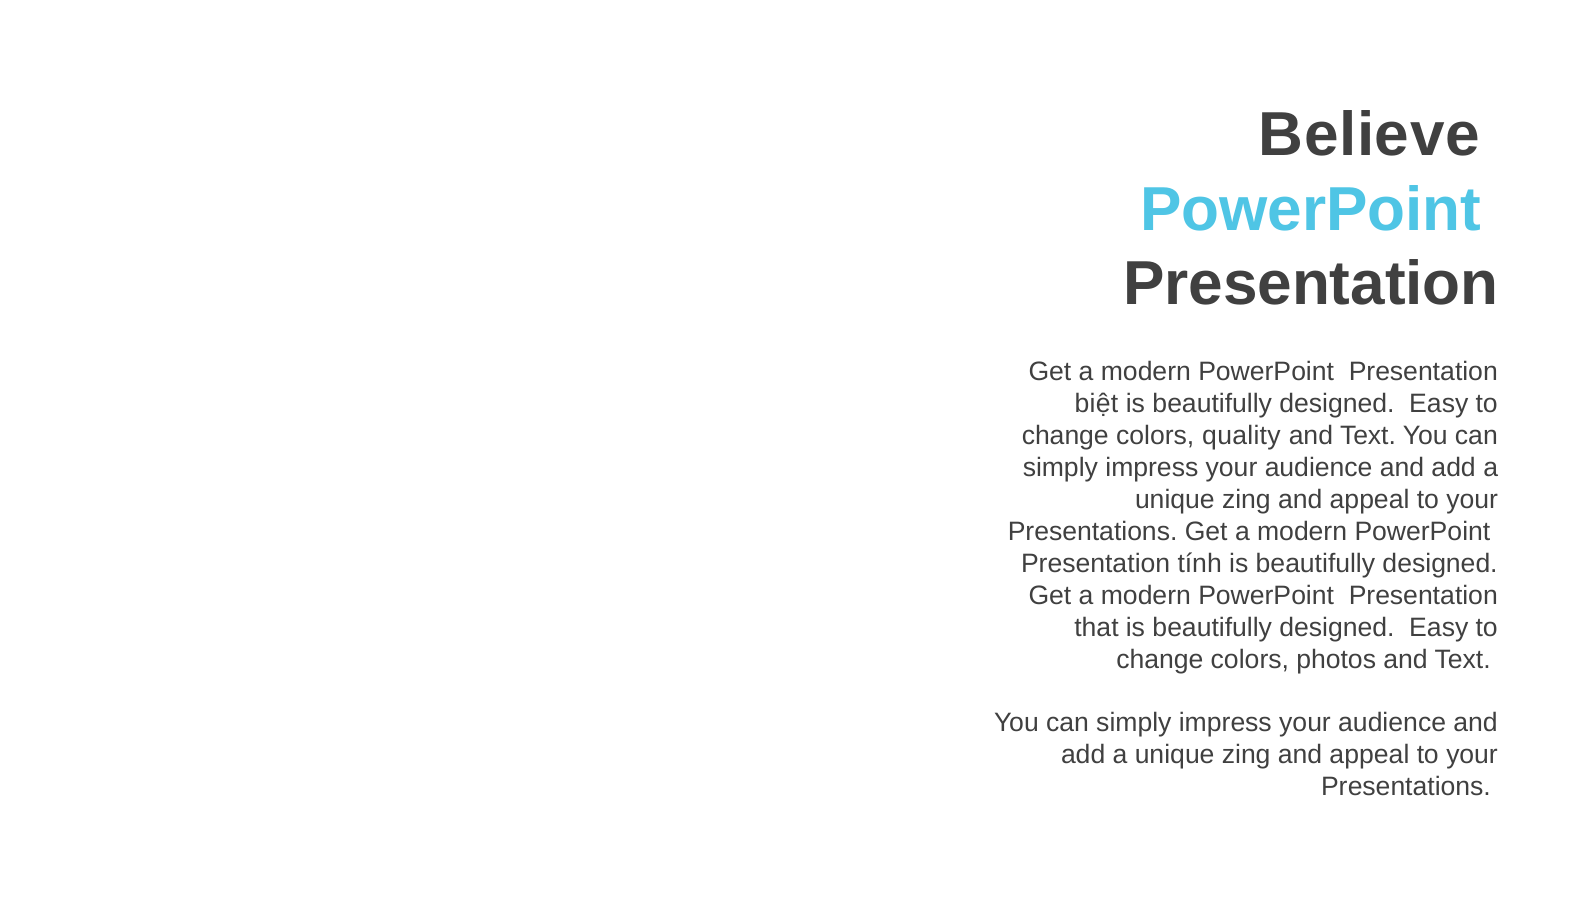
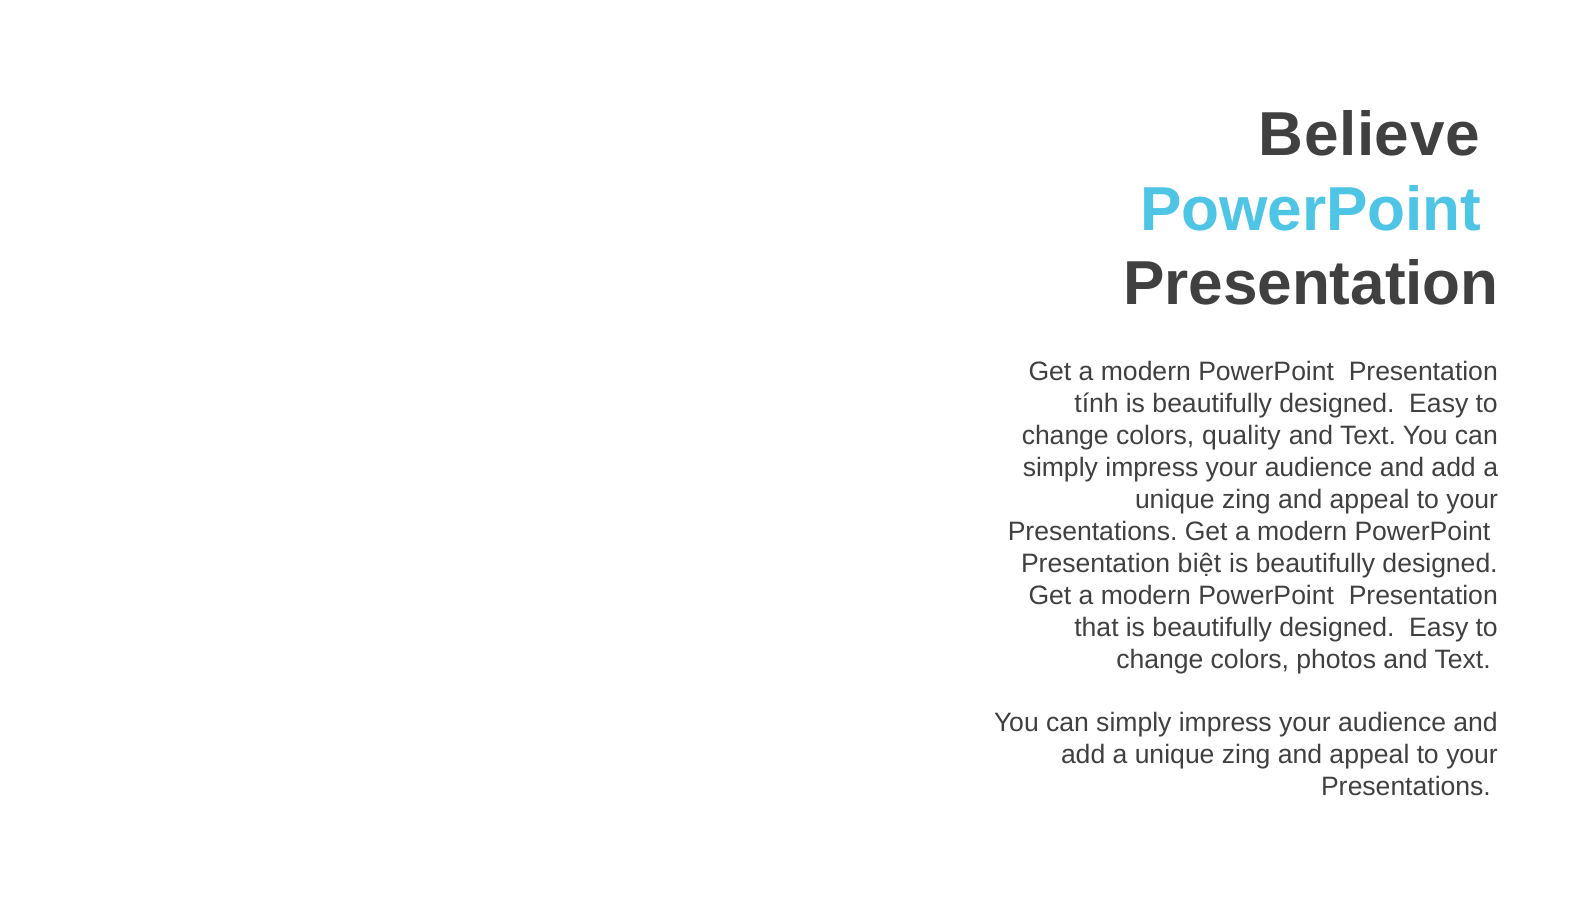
biệt: biệt -> tính (1097, 404)
tính: tính -> biệt (1200, 563)
